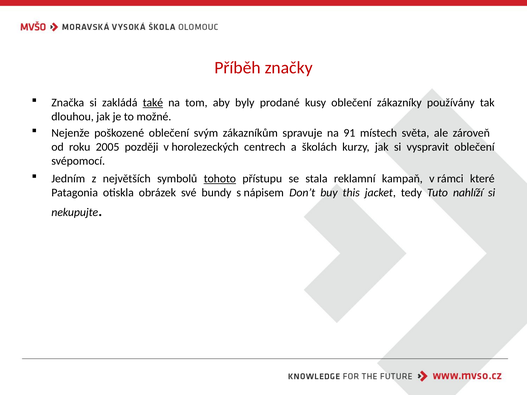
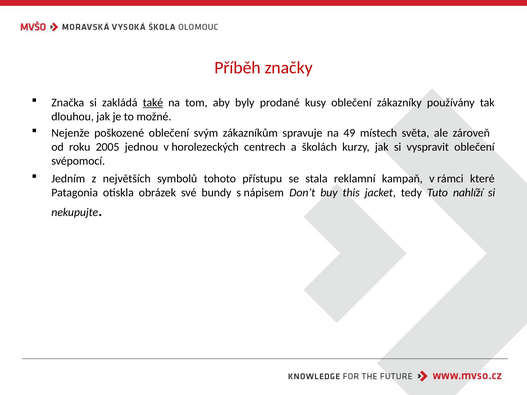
91: 91 -> 49 (349, 133)
později: později -> jednou (141, 147)
tohoto underline: present -> none (220, 179)
